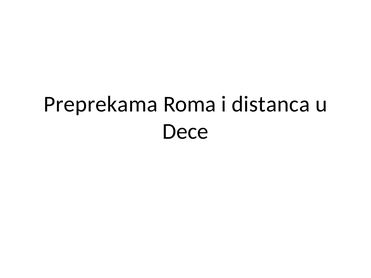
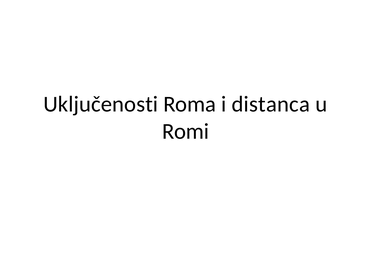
Preprekama: Preprekama -> Uključenosti (101, 104)
Dece: Dece -> Romi (186, 131)
